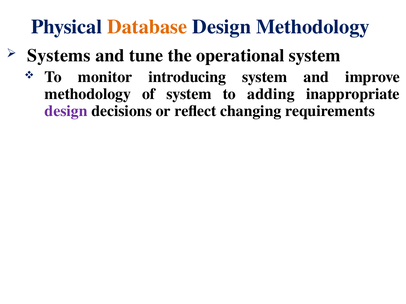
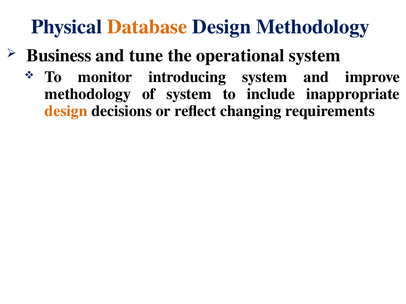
Systems: Systems -> Business (59, 56)
adding: adding -> include (271, 94)
design colour: purple -> orange (66, 111)
